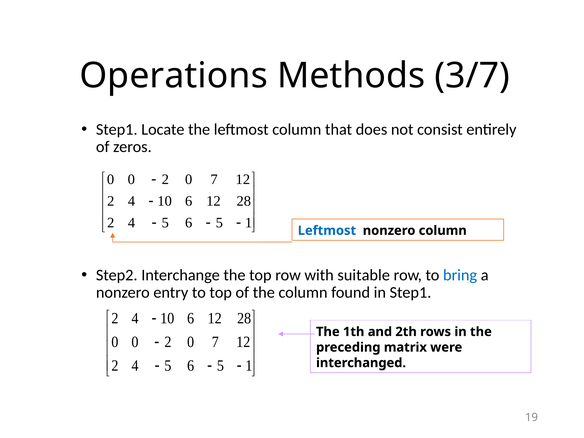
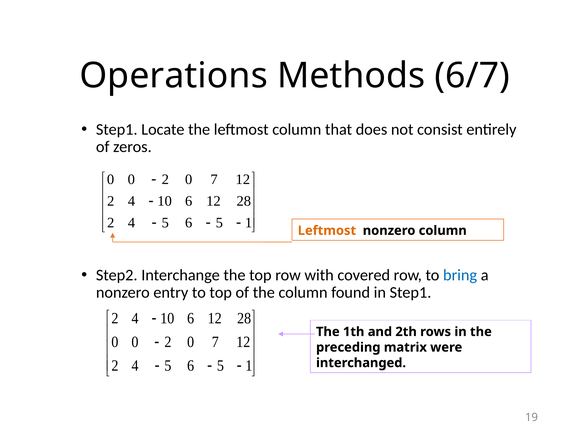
3/7: 3/7 -> 6/7 (472, 76)
Leftmost colour: blue -> orange (327, 231)
suitable: suitable -> covered (364, 275)
